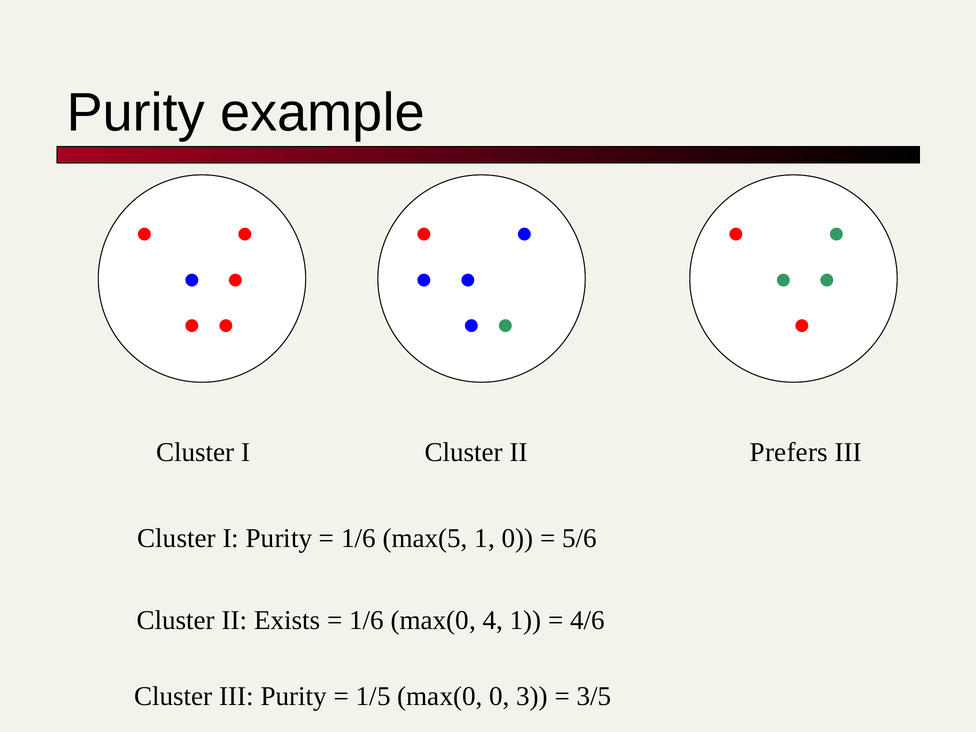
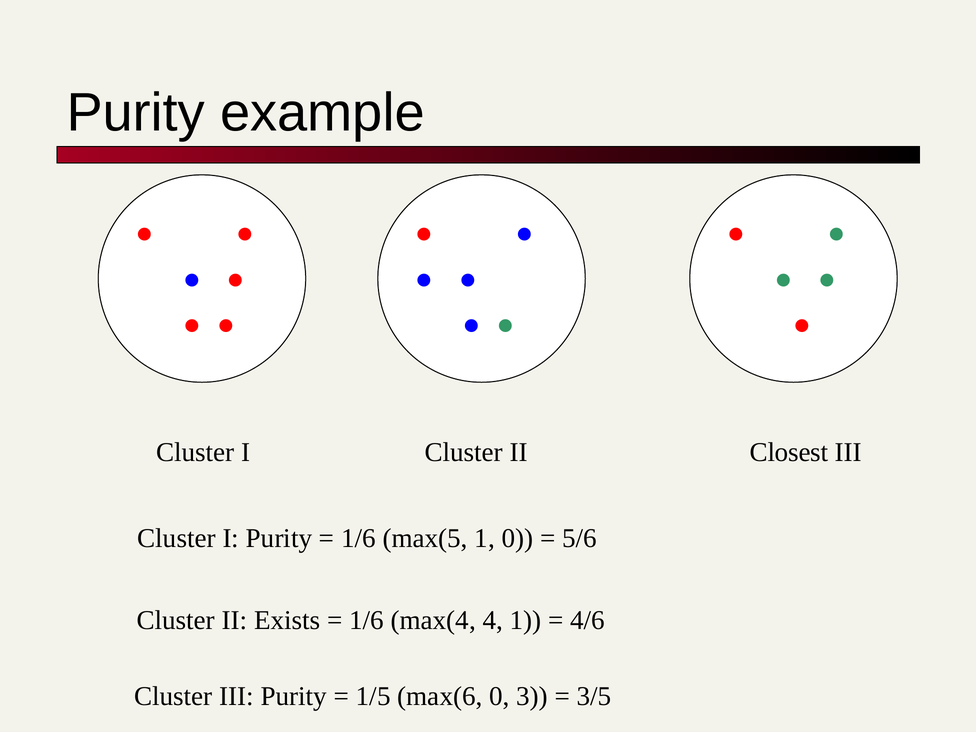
Prefers: Prefers -> Closest (789, 453)
1/6 max(0: max(0 -> max(4 (433, 620)
1/5 max(0: max(0 -> max(6 (440, 696)
